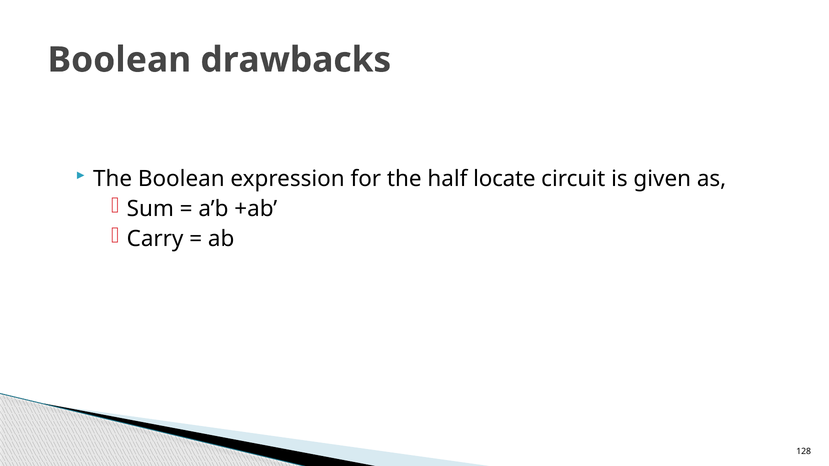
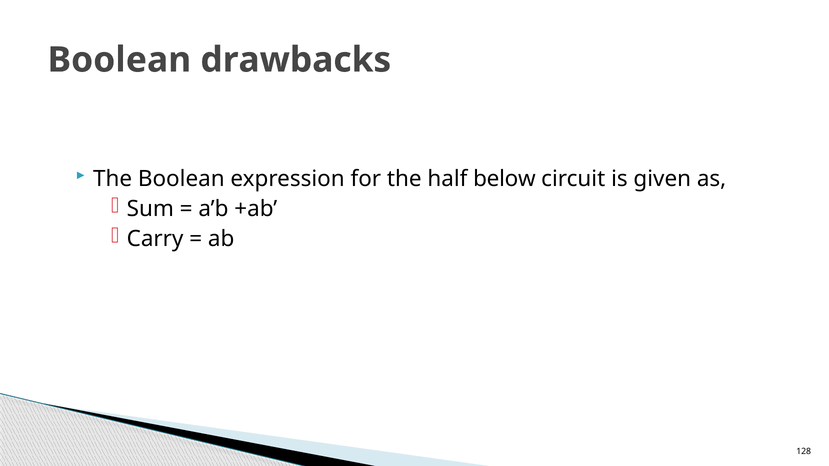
locate: locate -> below (504, 179)
